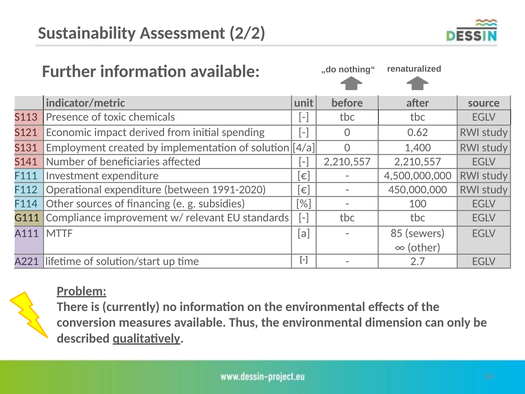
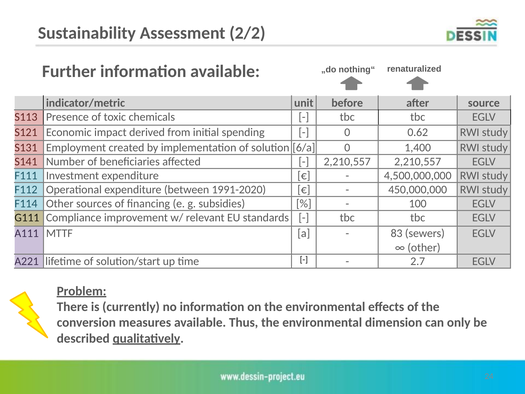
4/a: 4/a -> 6/a (304, 148)
85: 85 -> 83 (397, 233)
